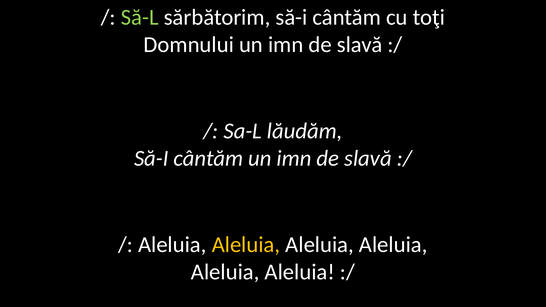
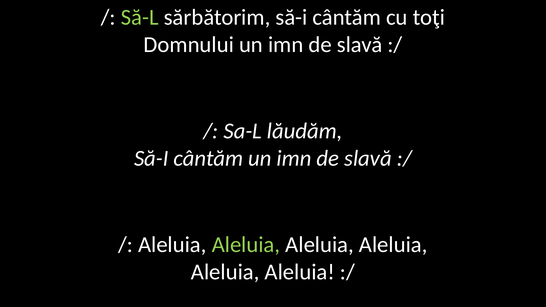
Aleluia colour: yellow -> light green (246, 245)
